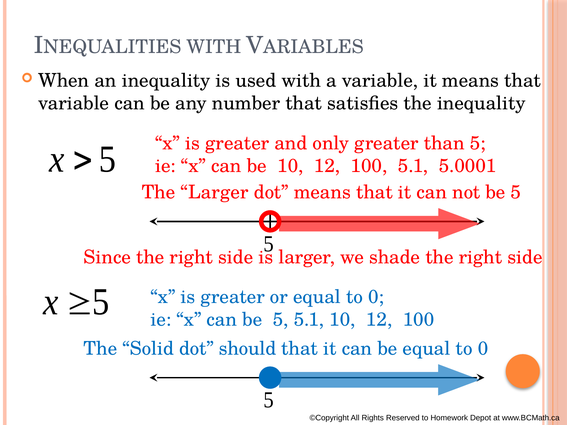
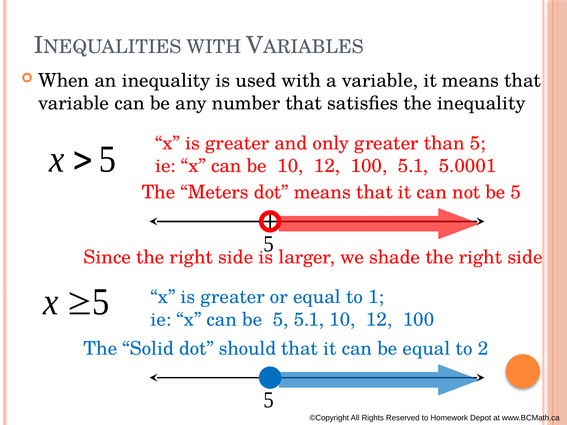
The Larger: Larger -> Meters (215, 192)
or equal to 0: 0 -> 1 (376, 297)
be equal to 0: 0 -> 2 (483, 349)
